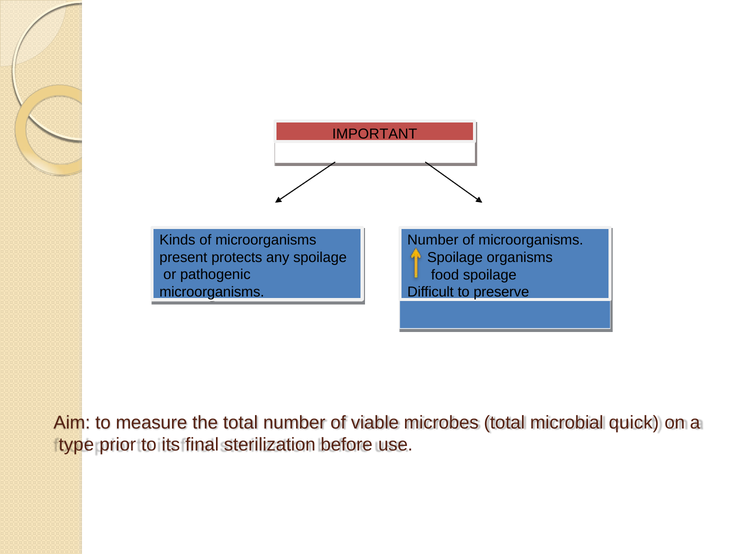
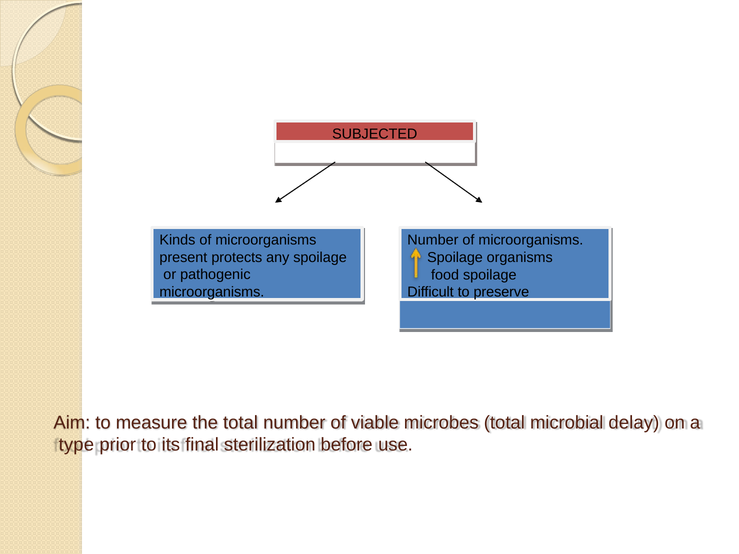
IMPORTANT: IMPORTANT -> SUBJECTED (375, 134)
quick: quick -> delay (634, 423)
